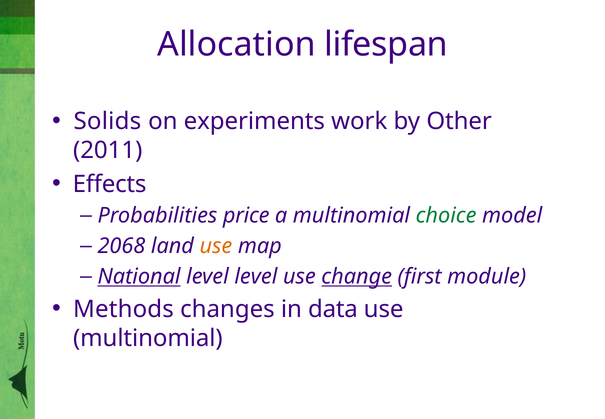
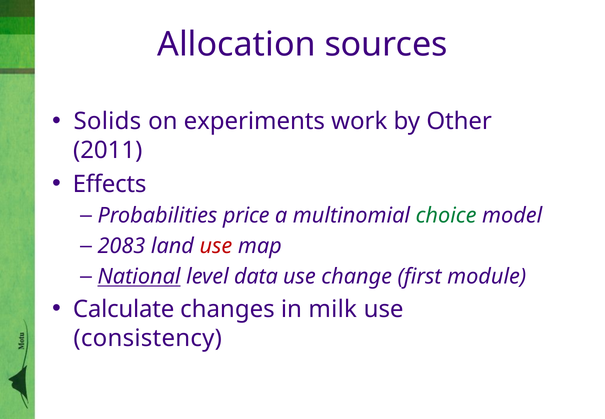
lifespan: lifespan -> sources (386, 44)
2068: 2068 -> 2083 (121, 246)
use colour: orange -> red (216, 246)
level level: level -> data (256, 277)
change underline: present -> none (357, 277)
Methods: Methods -> Calculate (124, 309)
data: data -> milk (333, 309)
multinomial: multinomial -> consistency (148, 338)
